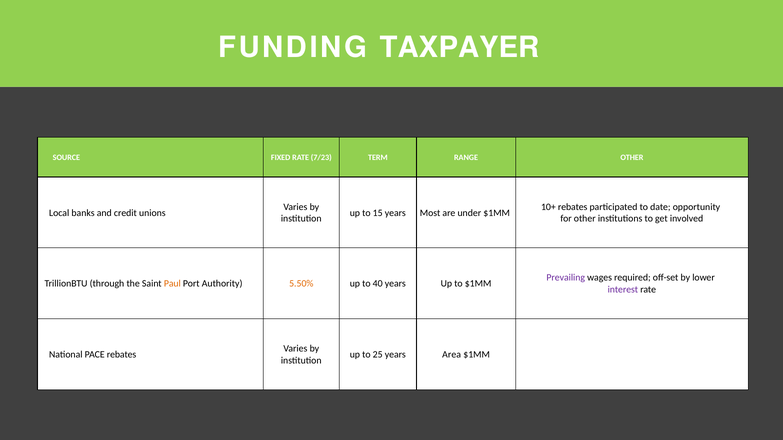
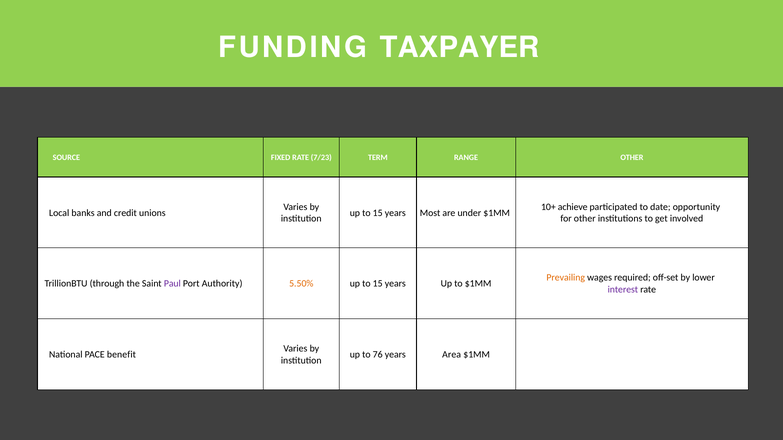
10+ rebates: rebates -> achieve (573, 207)
Prevailing colour: purple -> orange (566, 278)
Paul colour: orange -> purple (172, 284)
40: 40 -> 15 (378, 284)
PACE rebates: rebates -> benefit (121, 355)
25: 25 -> 76 (378, 355)
